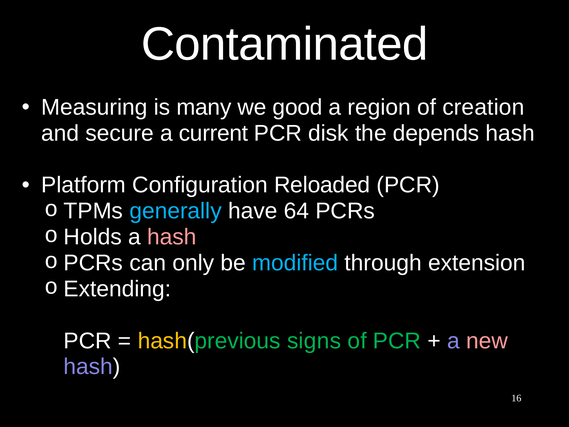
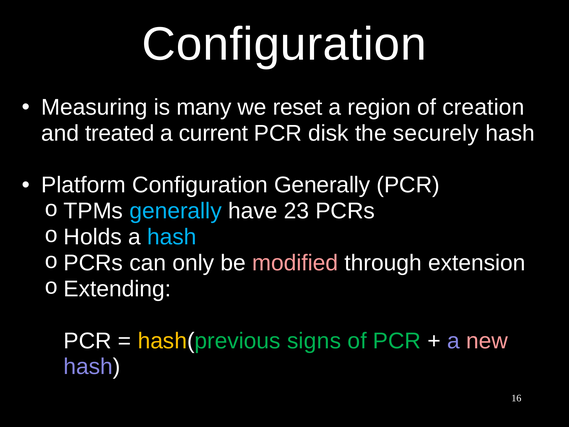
Contaminated: Contaminated -> Configuration (284, 44)
good: good -> reset (298, 107)
secure: secure -> treated (120, 133)
depends: depends -> securely (436, 133)
Configuration Reloaded: Reloaded -> Generally (322, 185)
64: 64 -> 23 (296, 211)
hash colour: pink -> light blue (172, 237)
modified colour: light blue -> pink (295, 263)
